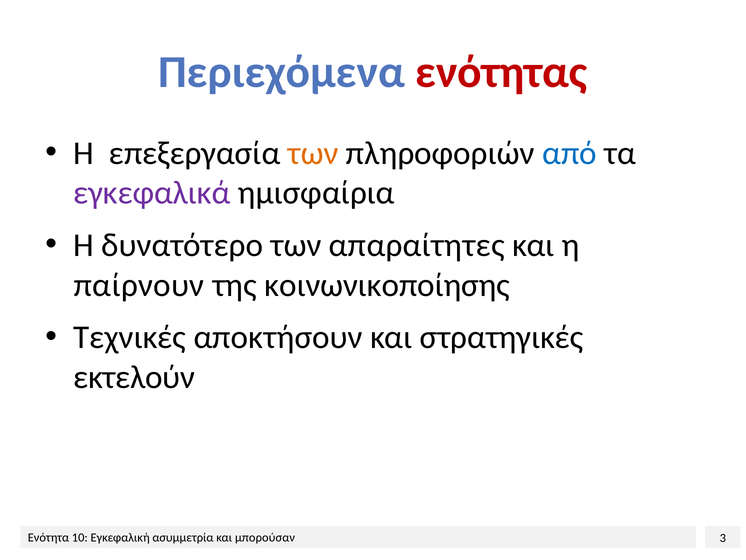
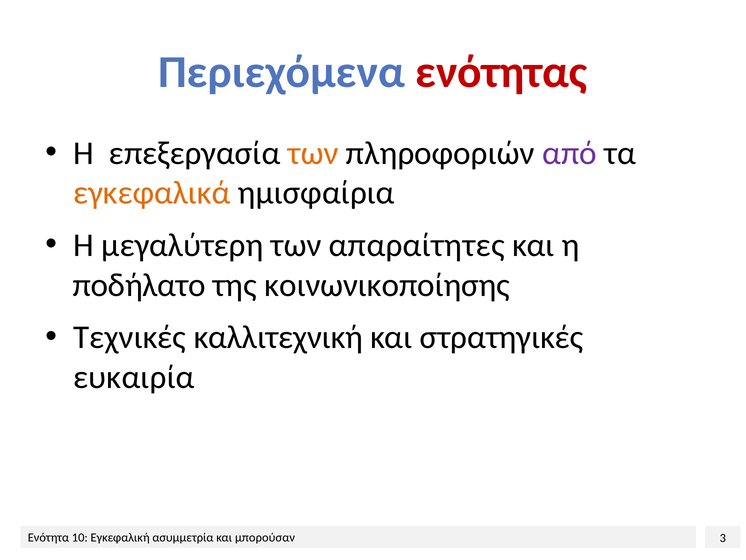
από colour: blue -> purple (570, 153)
εγκεφαλικά colour: purple -> orange (152, 193)
δυνατότερο: δυνατότερο -> μεγαλύτερη (182, 245)
παίρνουν: παίρνουν -> ποδήλατο (139, 285)
αποκτήσουν: αποκτήσουν -> καλλιτεχνική (278, 337)
εκτελούν: εκτελούν -> ευκαιρία (134, 377)
